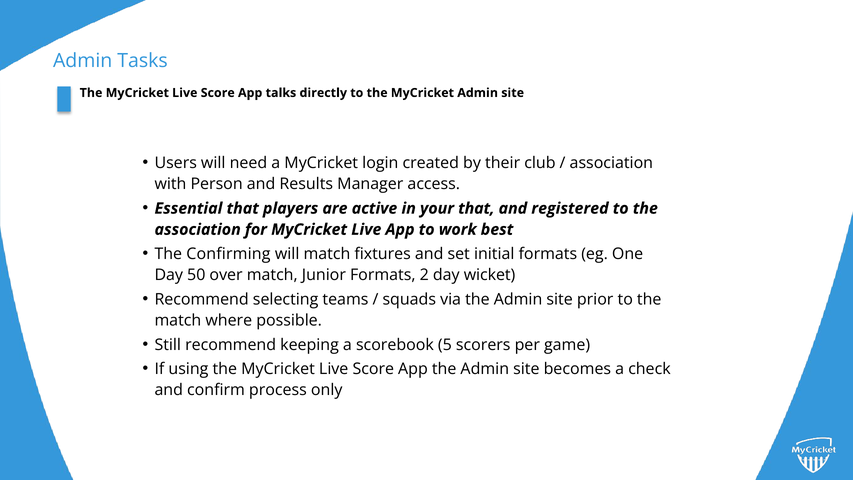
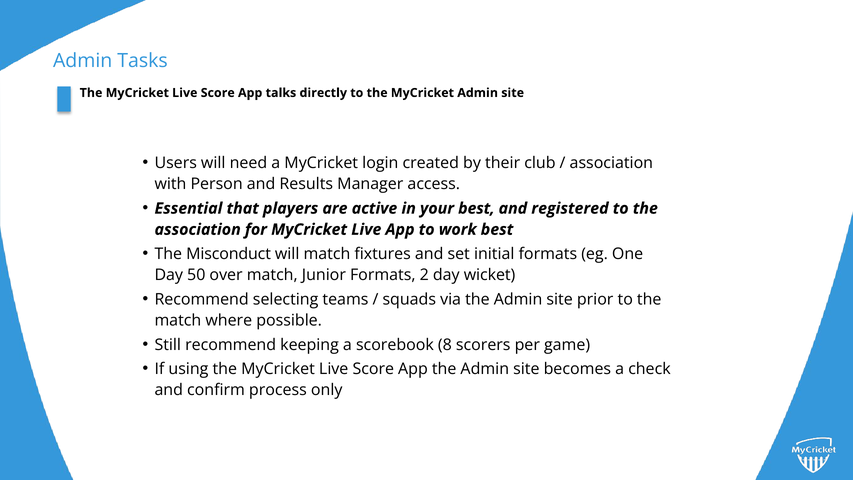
your that: that -> best (476, 208)
Confirming: Confirming -> Misconduct (229, 254)
5: 5 -> 8 (445, 345)
